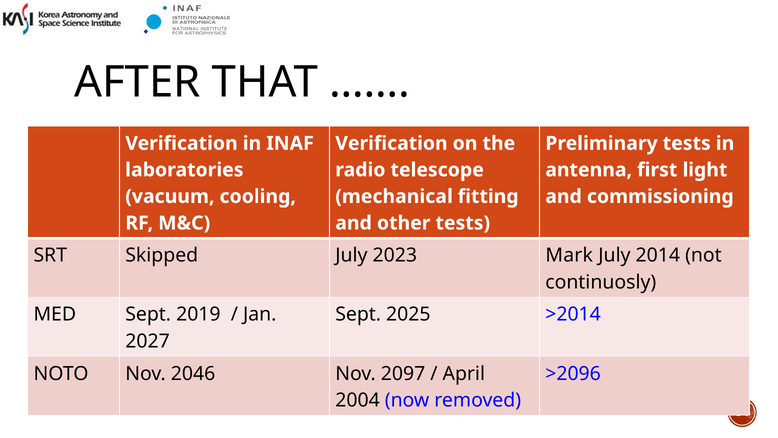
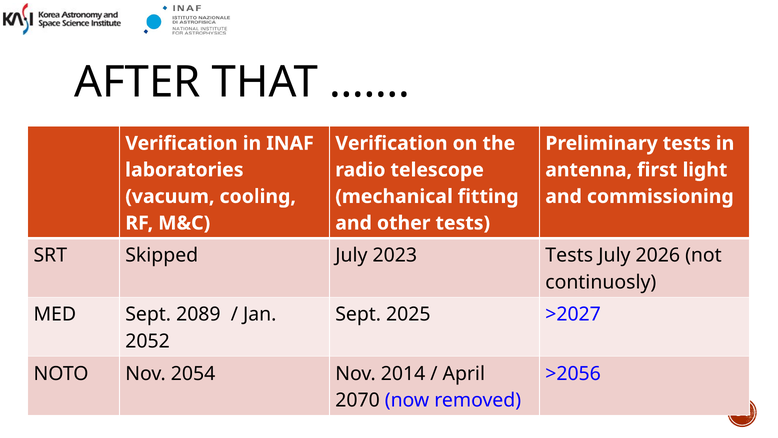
2023 Mark: Mark -> Tests (569, 255)
2014: 2014 -> 2026 (658, 255)
2019: 2019 -> 2089 (198, 314)
>2014: >2014 -> >2027 (573, 314)
2027: 2027 -> 2052 (148, 341)
2046: 2046 -> 2054 (193, 373)
2097: 2097 -> 2014 (403, 373)
>2096: >2096 -> >2056 (573, 373)
2004: 2004 -> 2070 (358, 400)
